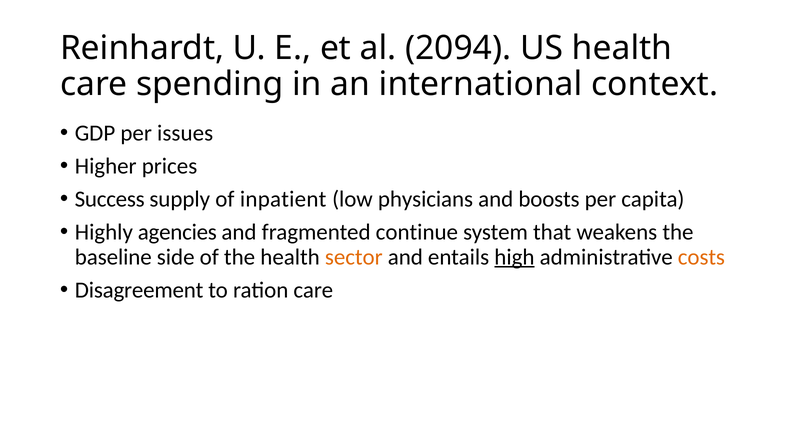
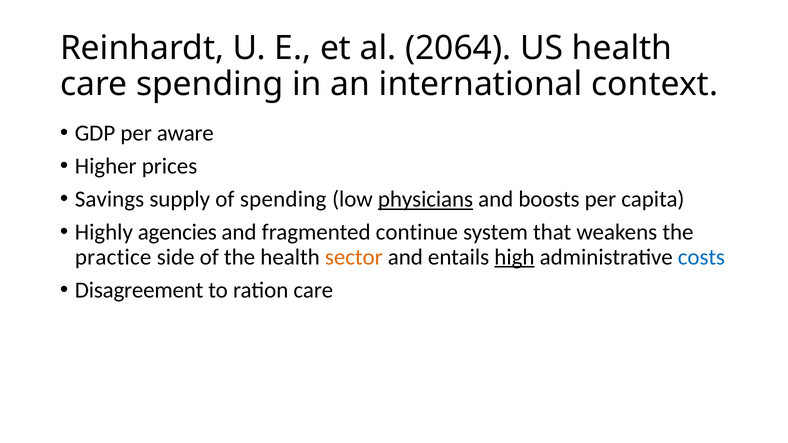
2094: 2094 -> 2064 (458, 48)
issues: issues -> aware (185, 133)
Success: Success -> Savings (110, 199)
of inpatient: inpatient -> spending (283, 199)
physicians underline: none -> present (425, 199)
baseline: baseline -> practice (113, 257)
costs colour: orange -> blue (701, 257)
